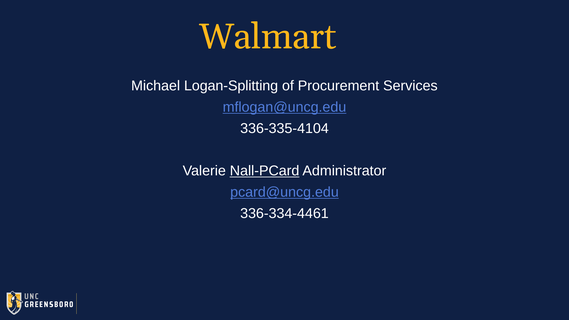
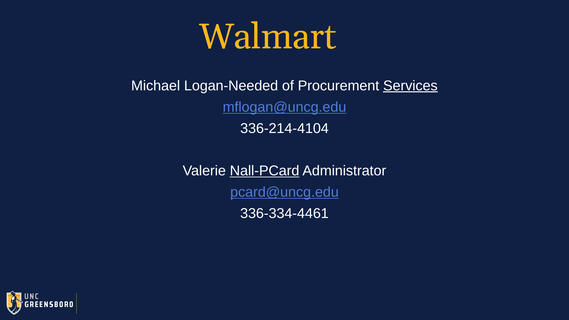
Logan-Splitting: Logan-Splitting -> Logan-Needed (231, 86)
Services underline: none -> present (410, 86)
336-335-4104: 336-335-4104 -> 336-214-4104 (284, 128)
